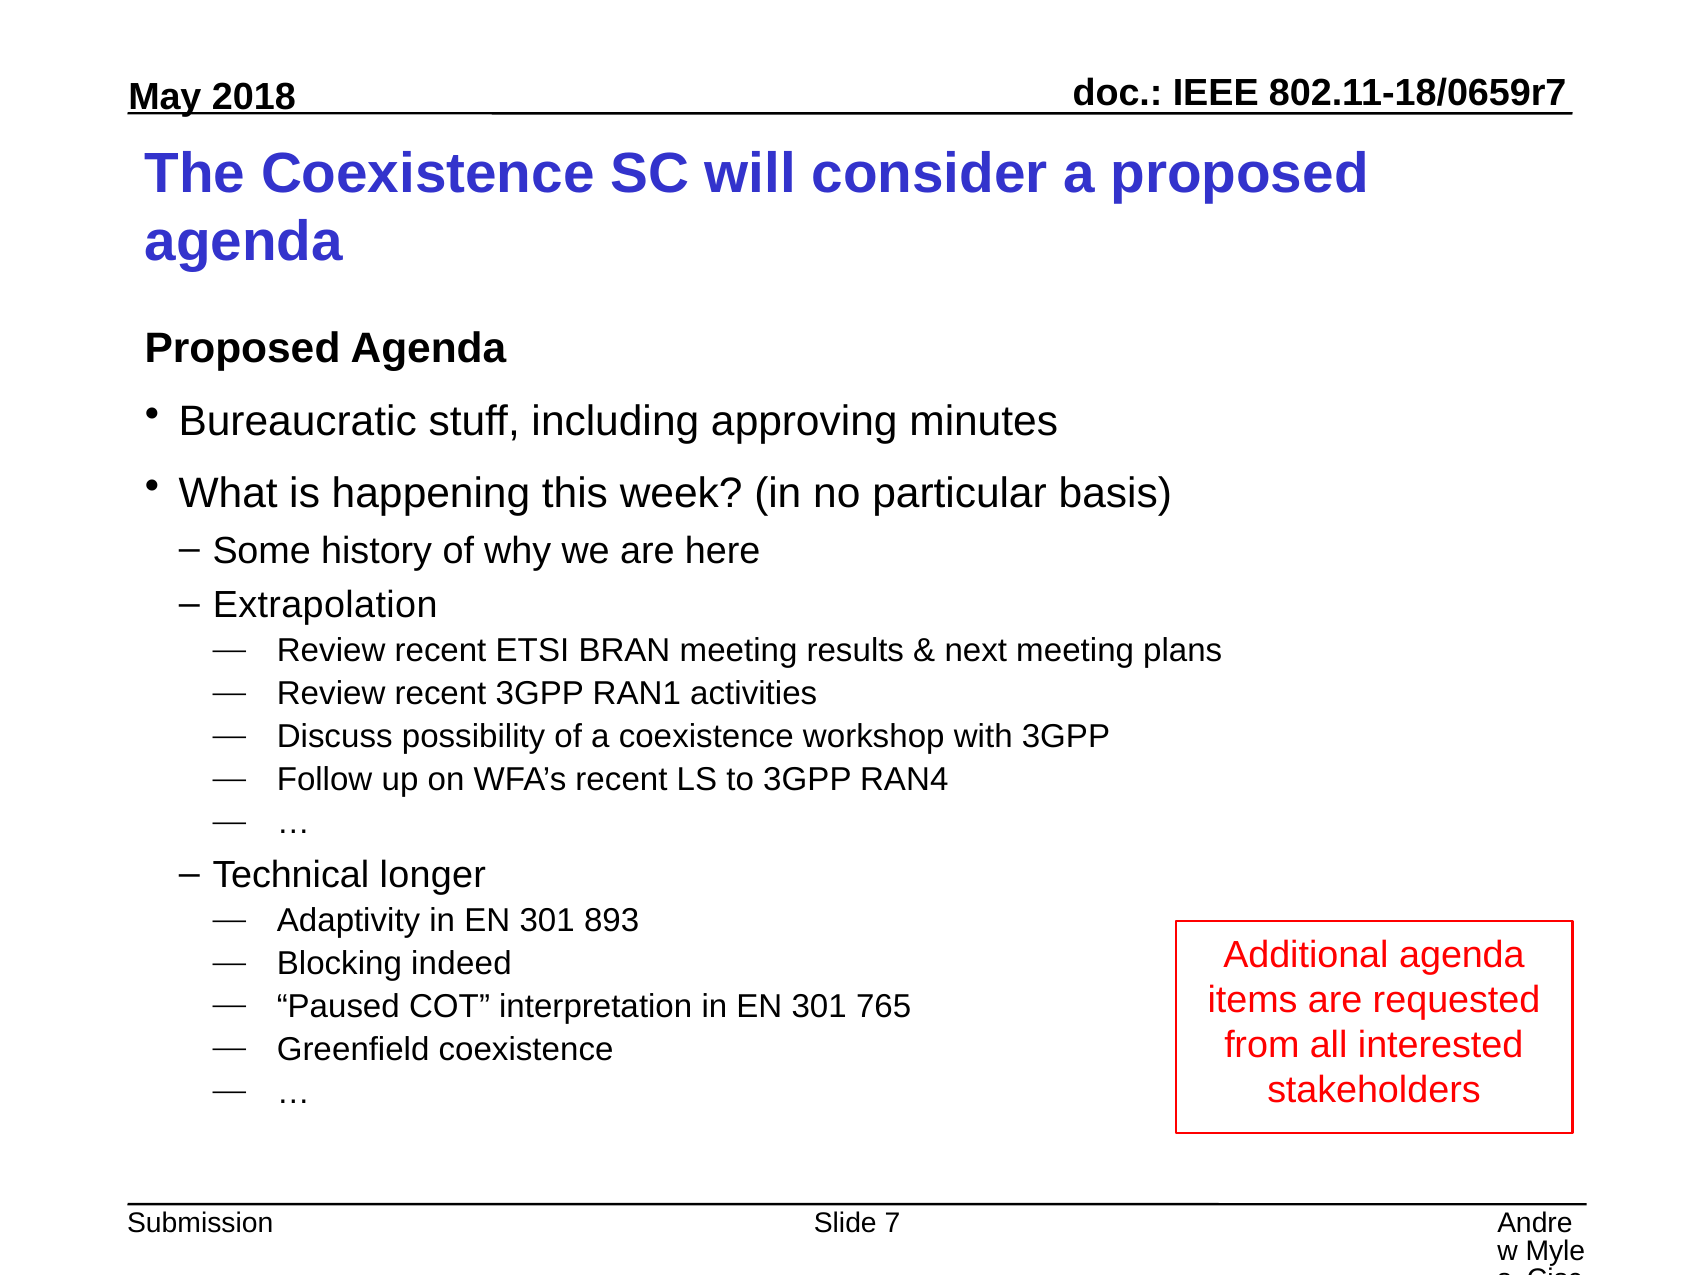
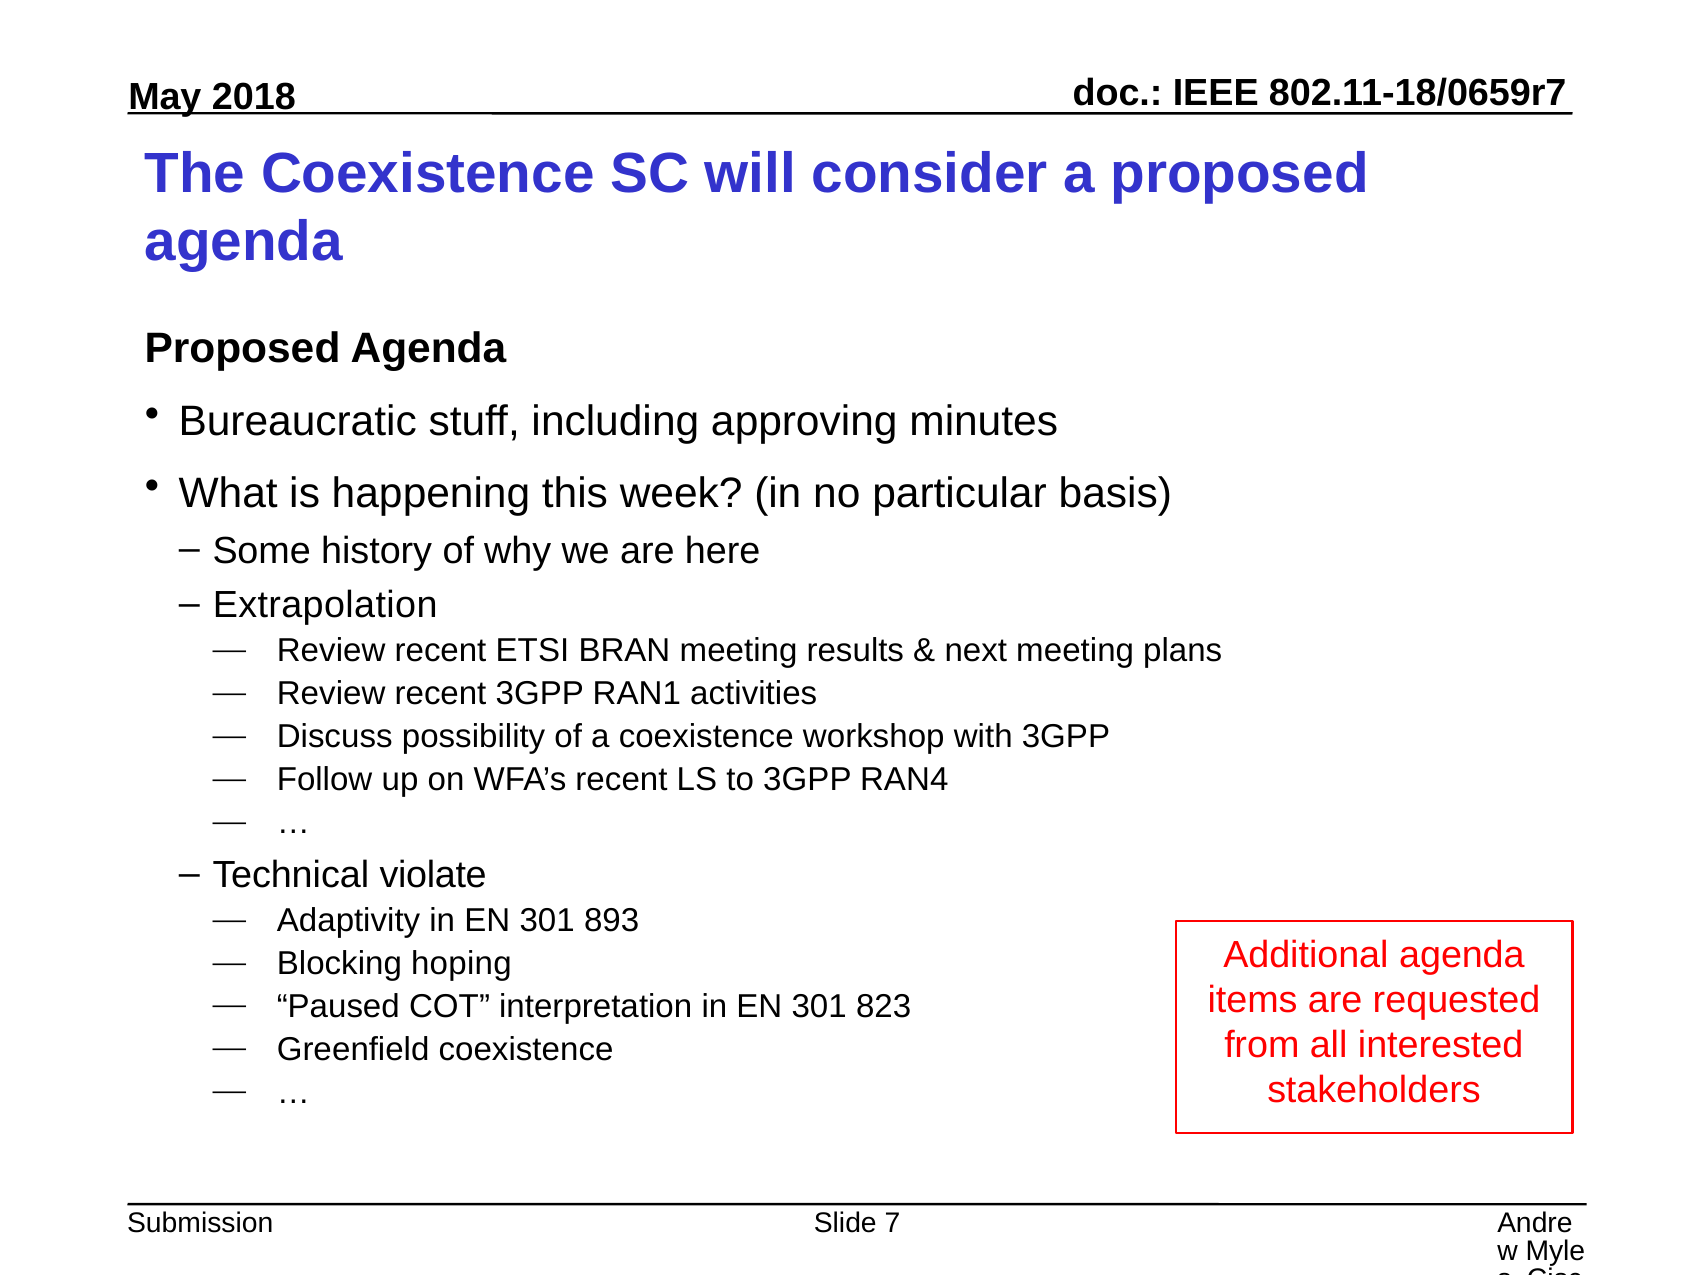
longer: longer -> violate (433, 875)
indeed: indeed -> hoping (461, 963)
765: 765 -> 823 (884, 1006)
